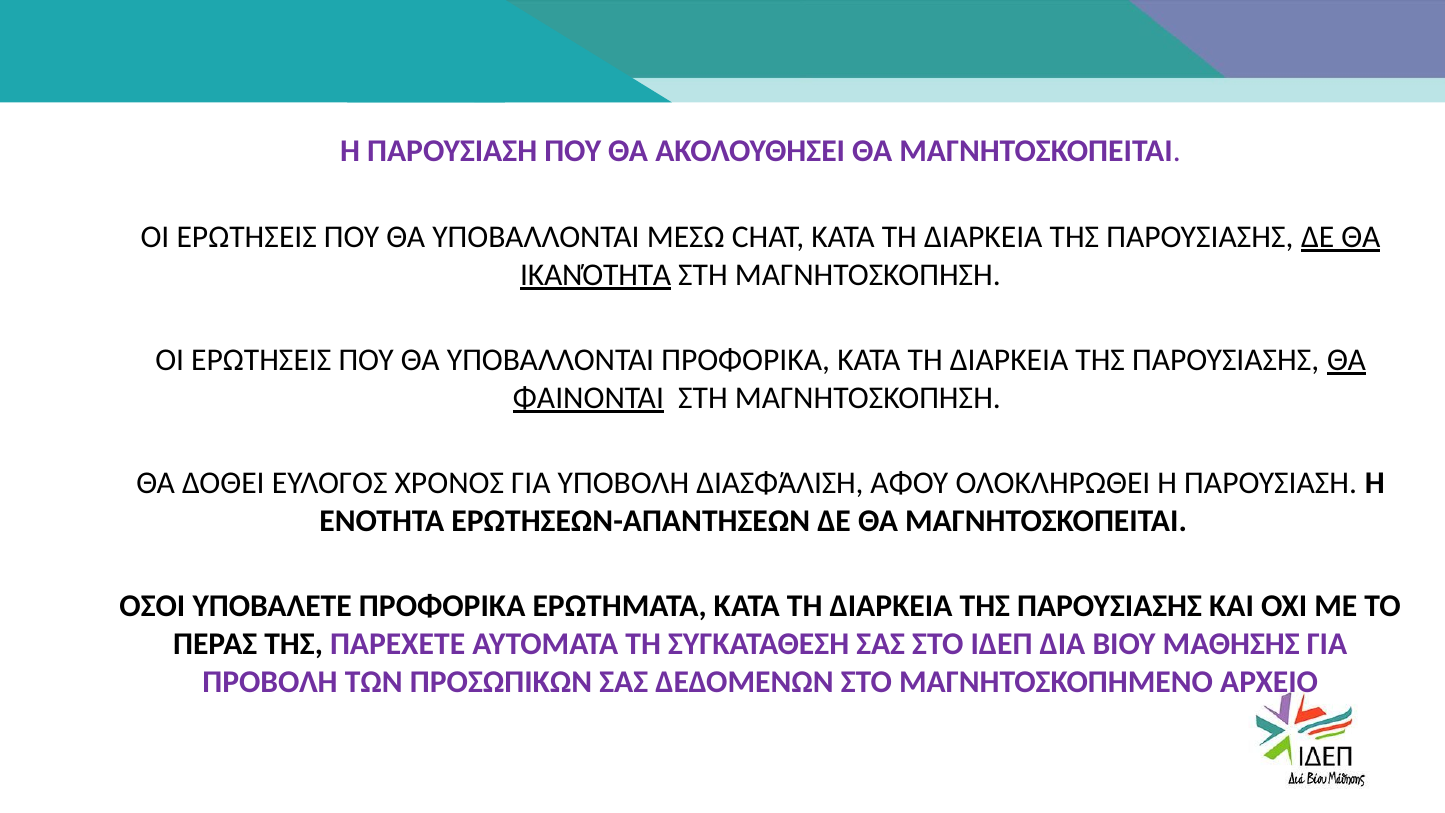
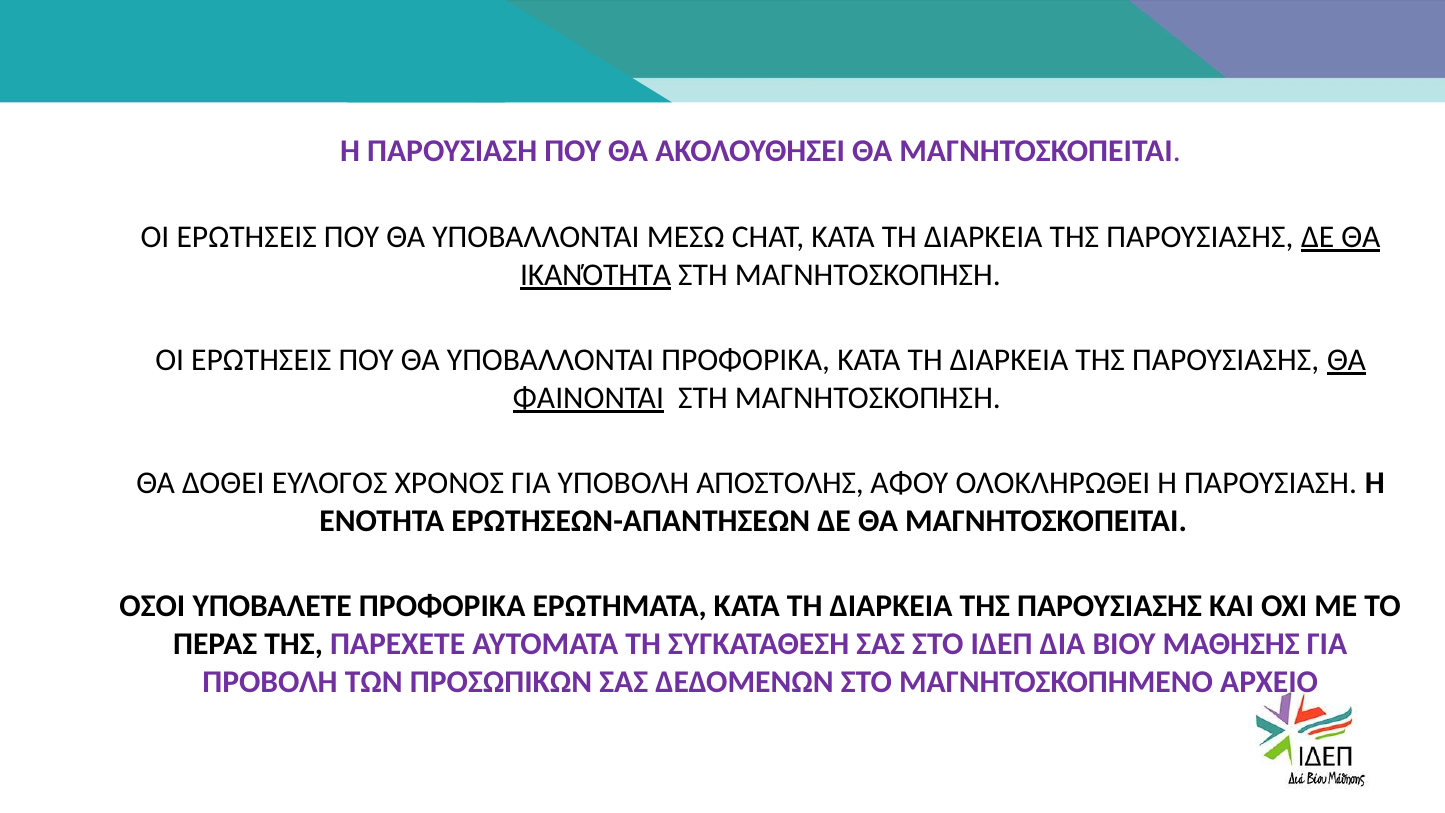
ΔΙΑΣΦΆΛΙΣΗ: ΔΙΑΣΦΆΛΙΣΗ -> ΑΠΟΣΤΟΛΗΣ (780, 483)
